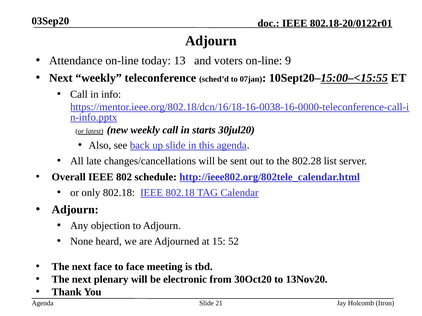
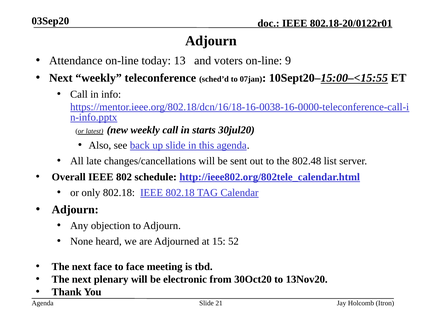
802.28: 802.28 -> 802.48 (307, 161)
